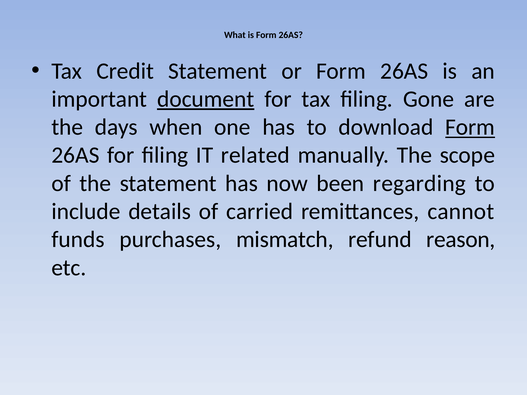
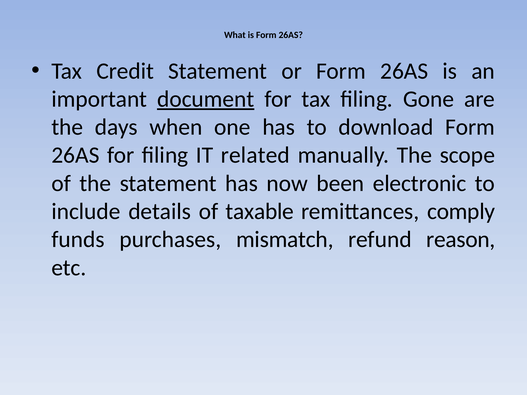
Form underline: present -> none (470, 127)
regarding: regarding -> electronic (420, 183)
carried: carried -> taxable (260, 212)
cannot: cannot -> comply (461, 212)
